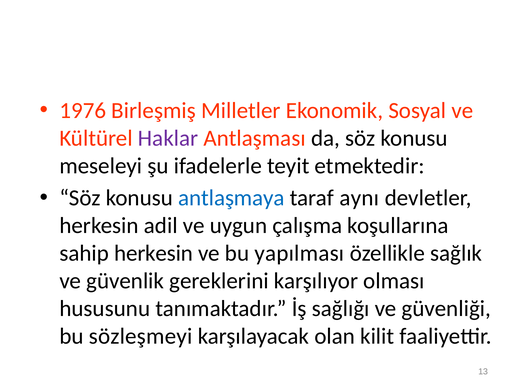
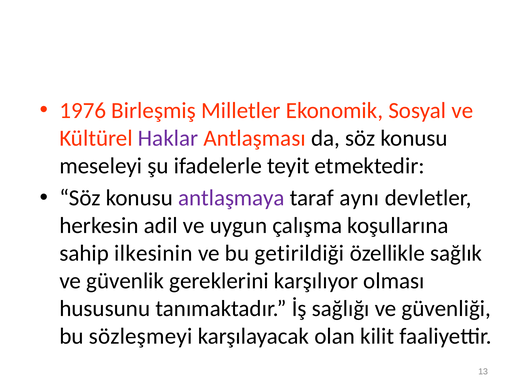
antlaşmaya colour: blue -> purple (231, 198)
sahip herkesin: herkesin -> ilkesinin (153, 254)
yapılması: yapılması -> getirildiği (299, 254)
